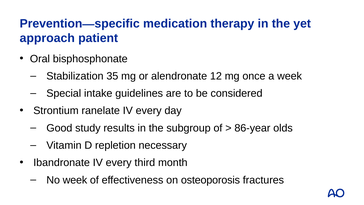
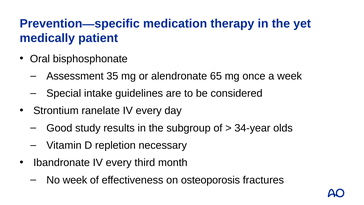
approach: approach -> medically (47, 38)
Stabilization: Stabilization -> Assessment (75, 76)
12: 12 -> 65 (216, 76)
86-year: 86-year -> 34-year (252, 128)
